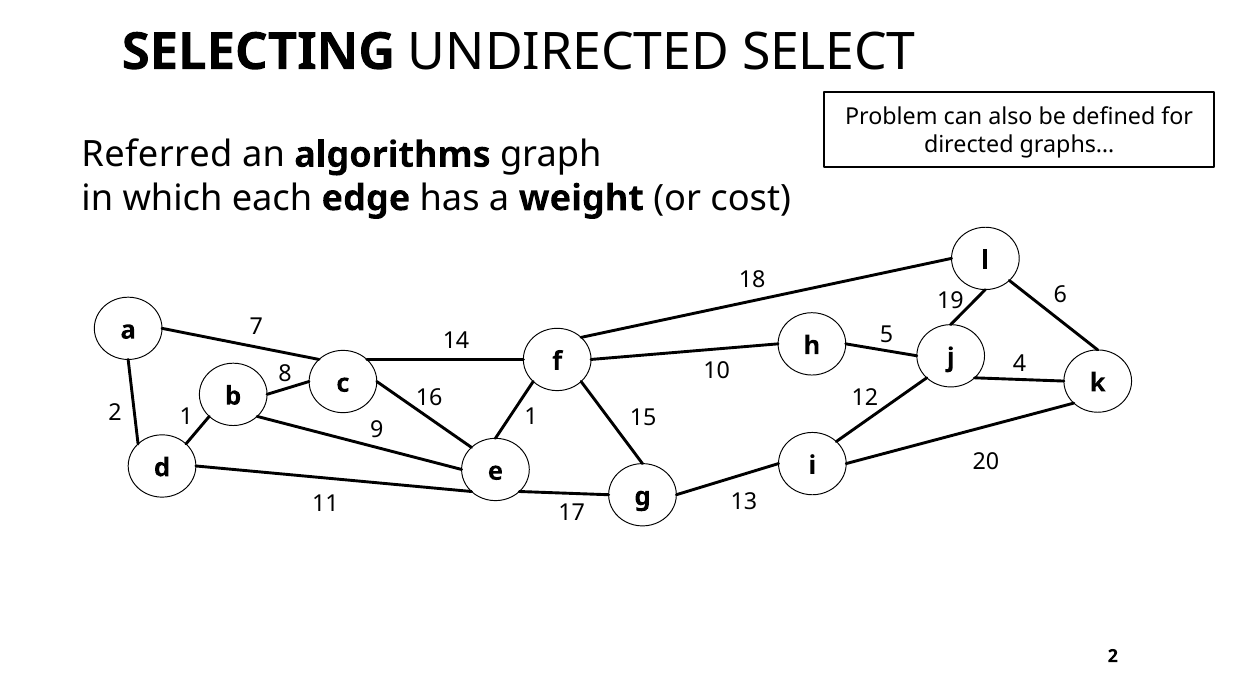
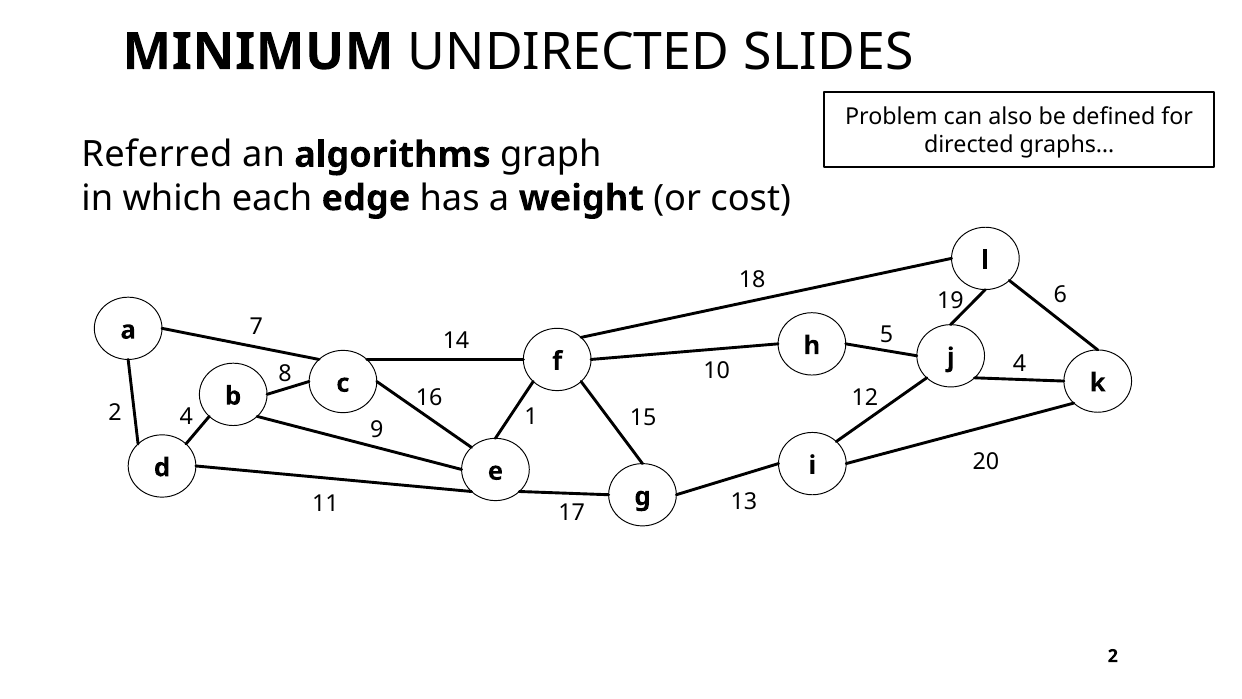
SELECTING: SELECTING -> MINIMUM (258, 52)
SELECT: SELECT -> SLIDES (828, 52)
2 1: 1 -> 4 (186, 417)
